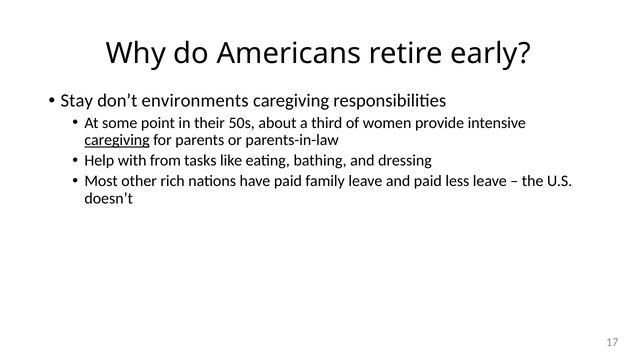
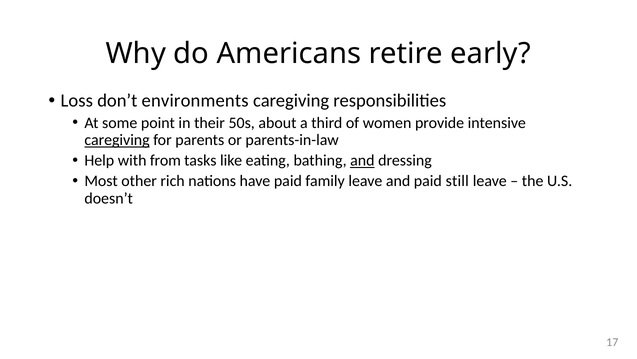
Stay: Stay -> Loss (77, 101)
and underline: none -> present (362, 160)
less: less -> still (457, 181)
